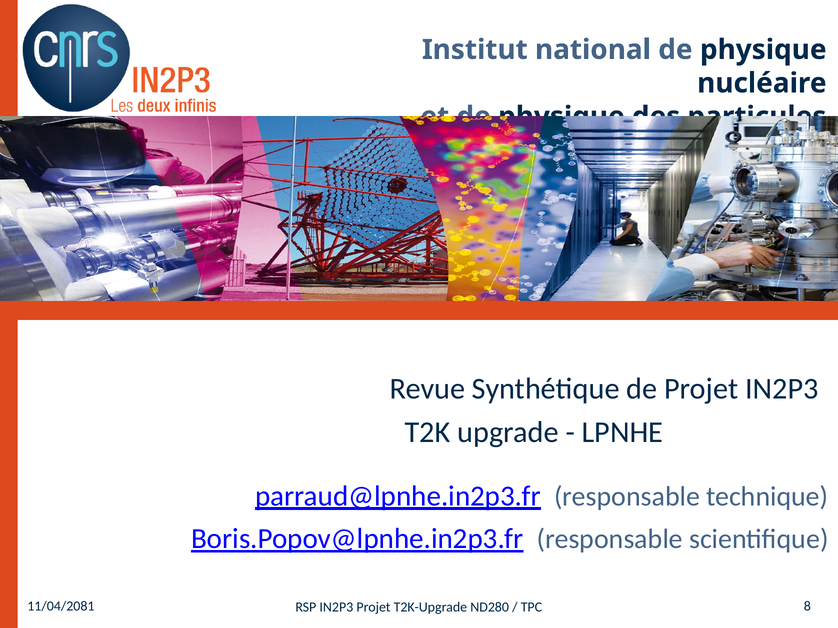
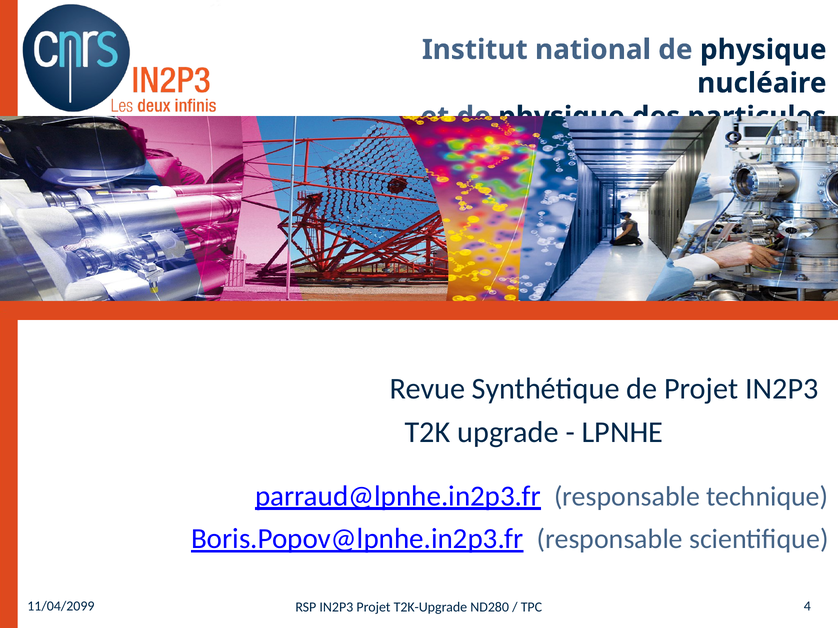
11/04/2081: 11/04/2081 -> 11/04/2099 (61, 607)
8: 8 -> 4 (807, 607)
